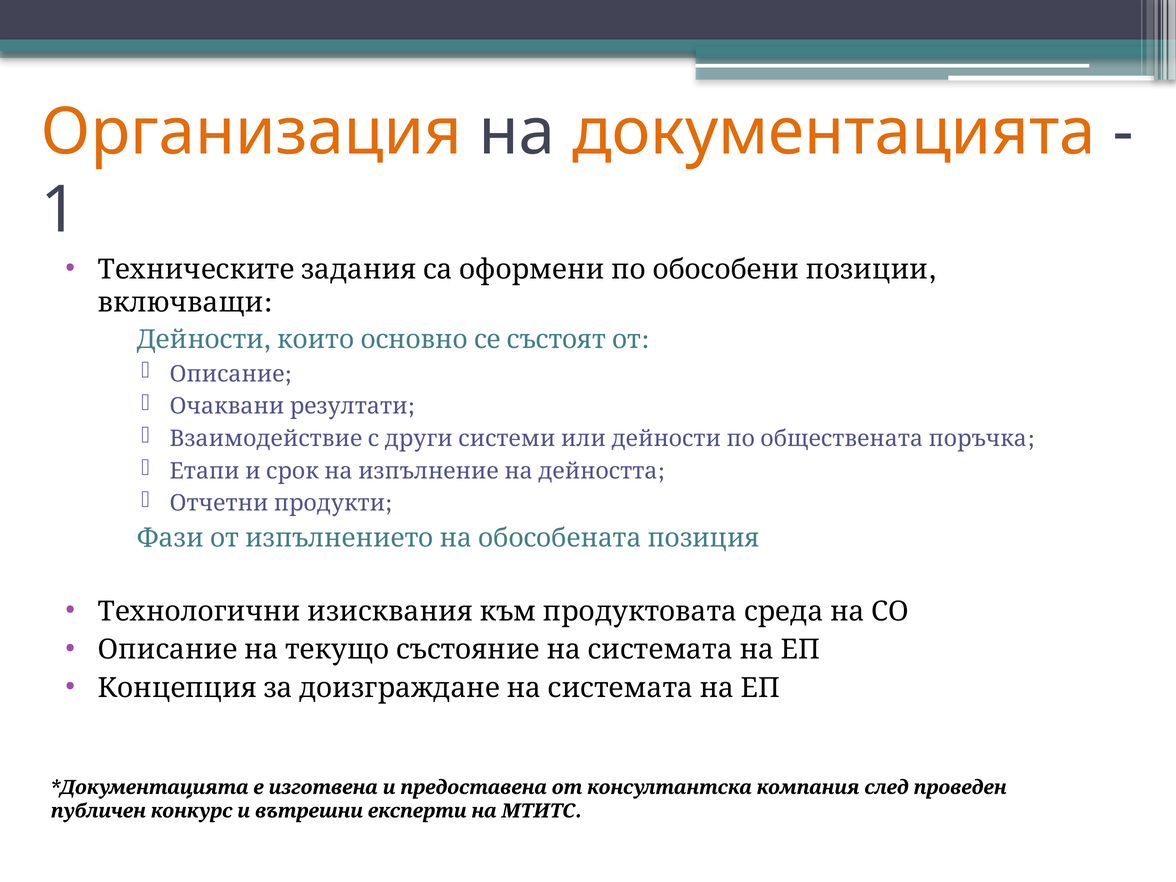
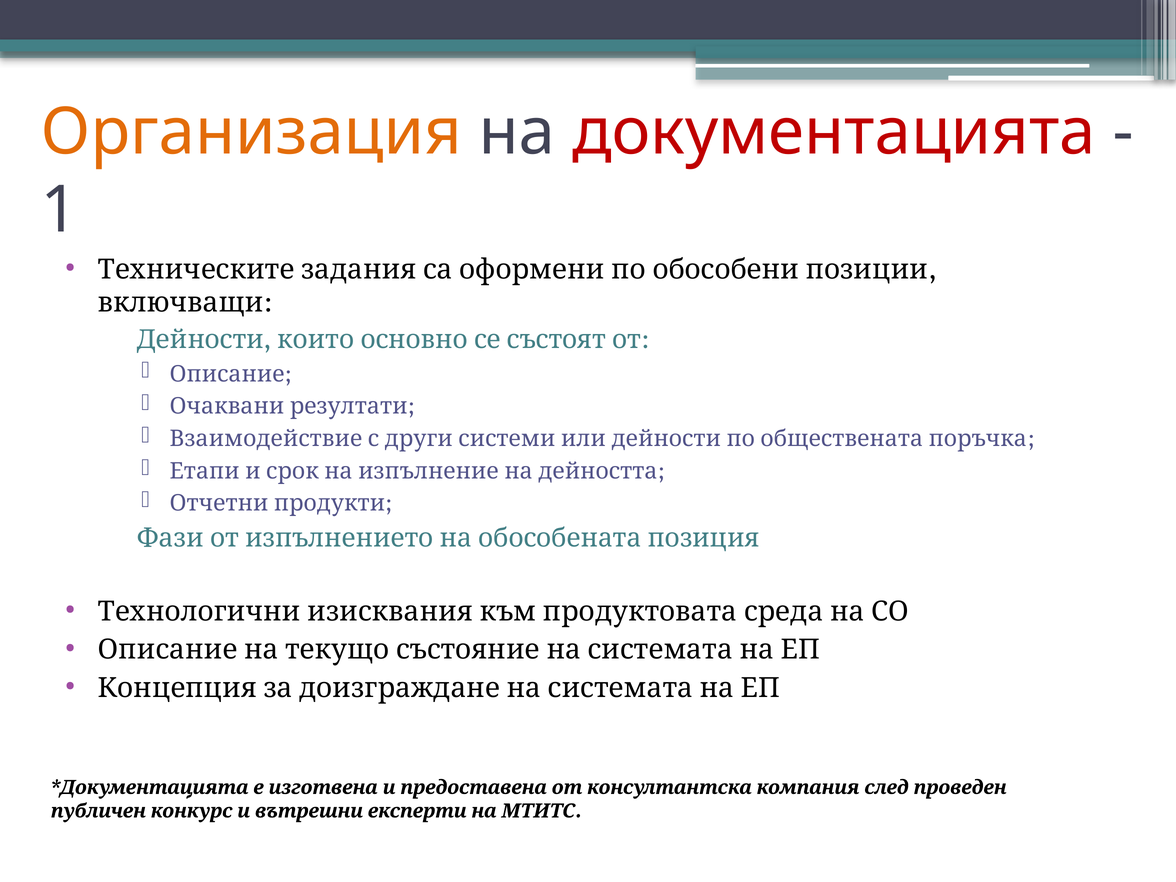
документацията colour: orange -> red (834, 132)
